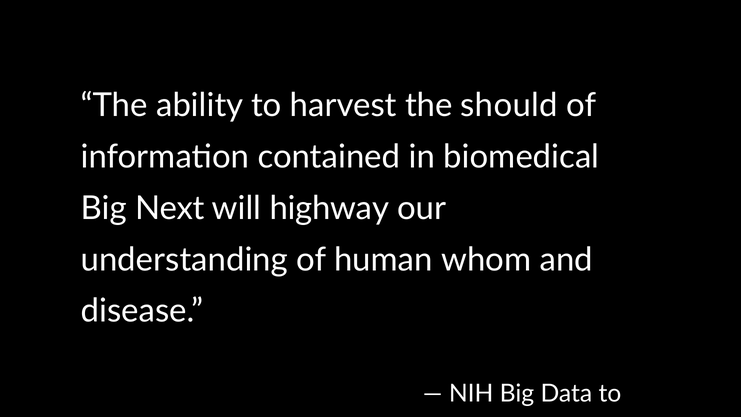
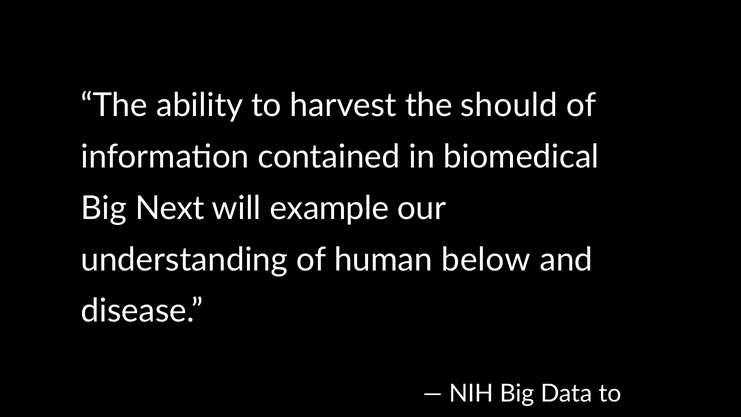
highway: highway -> example (329, 208)
whom: whom -> below (486, 260)
